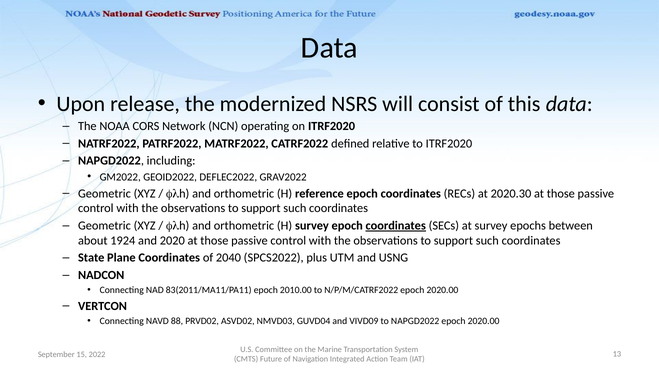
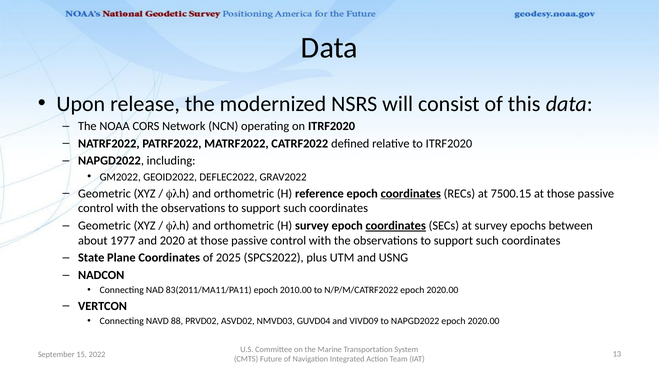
coordinates underline: none -> present (411, 193)
2020.30: 2020.30 -> 7500.15 (511, 193)
1924: 1924 -> 1977 (123, 240)
2040: 2040 -> 2025 (228, 258)
